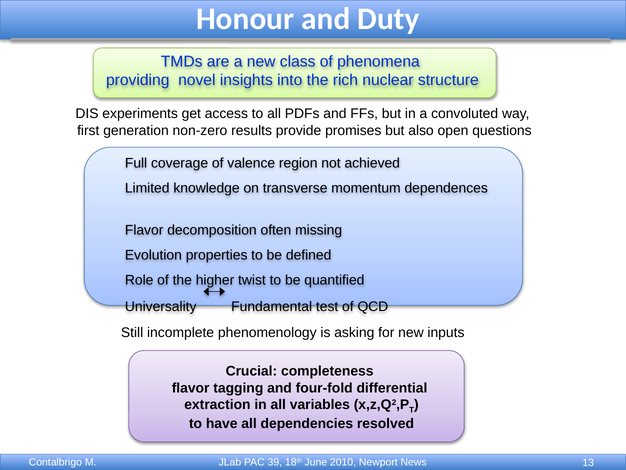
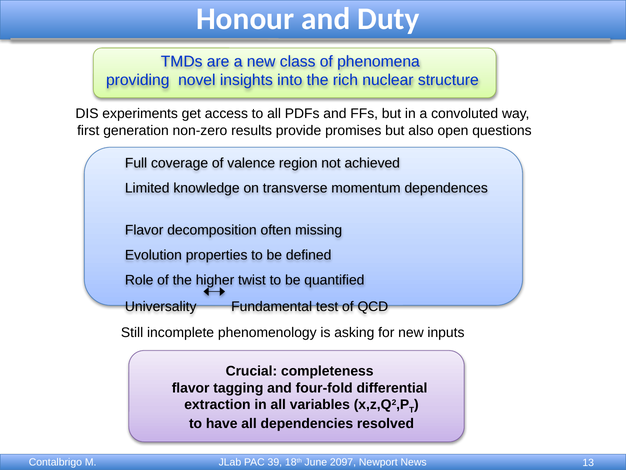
2010: 2010 -> 2097 (343, 462)
